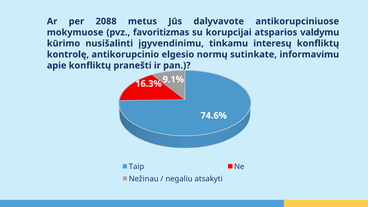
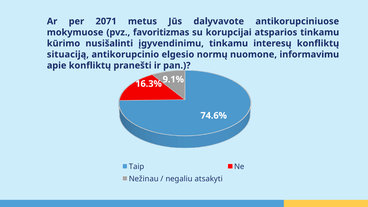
2088: 2088 -> 2071 (106, 21)
atsparios valdymu: valdymu -> tinkamu (320, 32)
kontrolę: kontrolę -> situaciją (68, 54)
sutinkate: sutinkate -> nuomone (254, 54)
